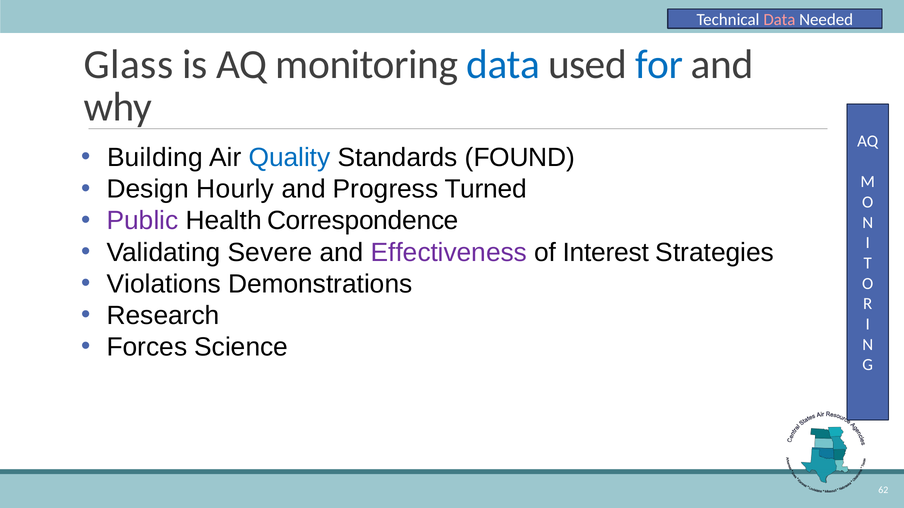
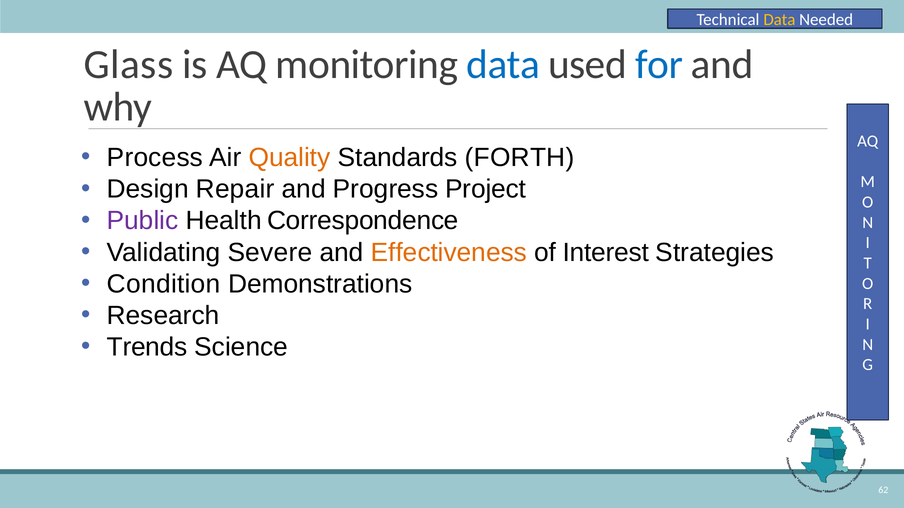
Data colour: pink -> yellow (779, 20)
Building: Building -> Process (155, 158)
Quality colour: blue -> orange (290, 158)
FOUND: FOUND -> FORTH (520, 158)
Hourly: Hourly -> Repair (235, 189)
Turned: Turned -> Project (486, 189)
Effectiveness colour: purple -> orange (449, 253)
Violations: Violations -> Condition (164, 284)
Forces: Forces -> Trends (147, 347)
